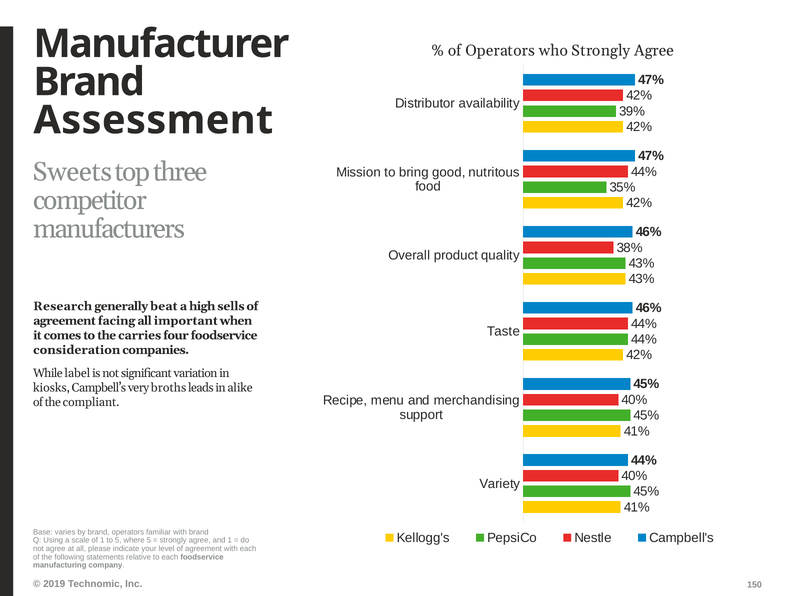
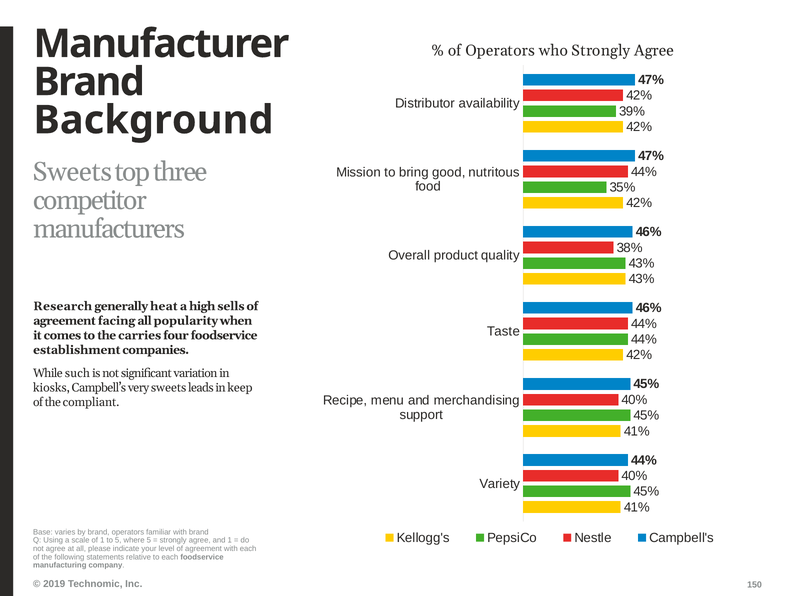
Assessment: Assessment -> Background (153, 120)
beat: beat -> heat (164, 306)
important: important -> popularity (186, 321)
consideration: consideration -> establishment (77, 350)
label: label -> such (77, 373)
very broths: broths -> sweets (169, 388)
alike: alike -> keep (240, 388)
